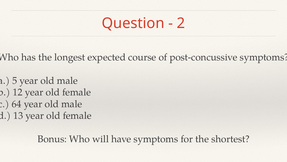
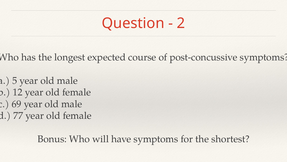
64: 64 -> 69 (17, 104)
13: 13 -> 77 (18, 115)
